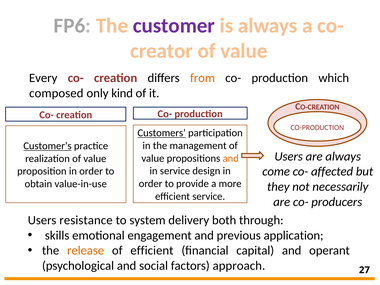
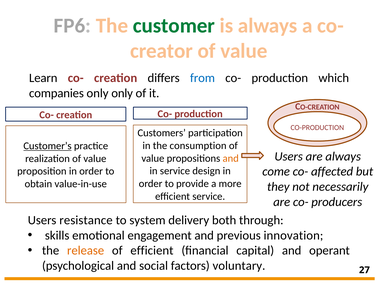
customer colour: purple -> green (174, 26)
Every: Every -> Learn (43, 78)
from colour: orange -> blue (203, 78)
composed: composed -> companies (56, 93)
only kind: kind -> only (122, 93)
Customers underline: present -> none (162, 133)
management: management -> consumption (198, 146)
application: application -> innovation (293, 235)
approach: approach -> voluntary (239, 266)
